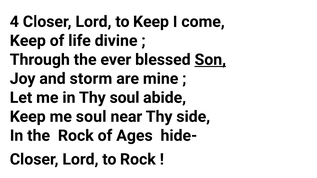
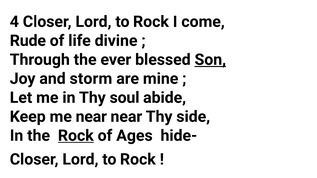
Keep: Keep -> Rock (151, 22)
Keep: Keep -> Rude (28, 41)
me soul: soul -> near (91, 117)
Rock underline: none -> present (76, 136)
